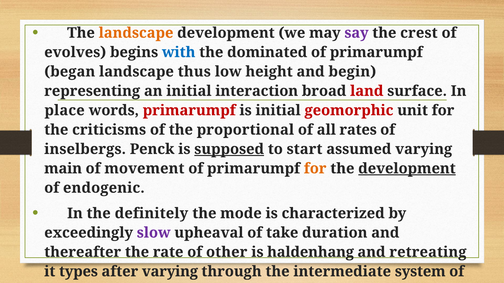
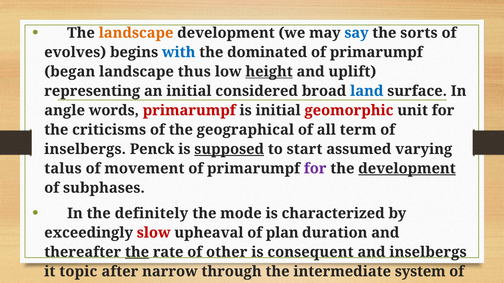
say colour: purple -> blue (356, 33)
crest: crest -> sorts (419, 33)
height underline: none -> present (269, 72)
begin: begin -> uplift (352, 72)
interaction: interaction -> considered (257, 91)
land colour: red -> blue (367, 91)
place: place -> angle (65, 111)
proportional: proportional -> geographical (245, 130)
all rates: rates -> term (358, 130)
main: main -> talus (63, 169)
for colour: orange -> purple (315, 169)
endogenic: endogenic -> subphases (104, 188)
slow colour: purple -> red (154, 233)
take: take -> plan (282, 233)
the underline: none -> present (137, 253)
haldenhang: haldenhang -> consequent (310, 253)
and retreating: retreating -> inselbergs (428, 253)
types: types -> topic (78, 272)
after varying: varying -> narrow (170, 272)
